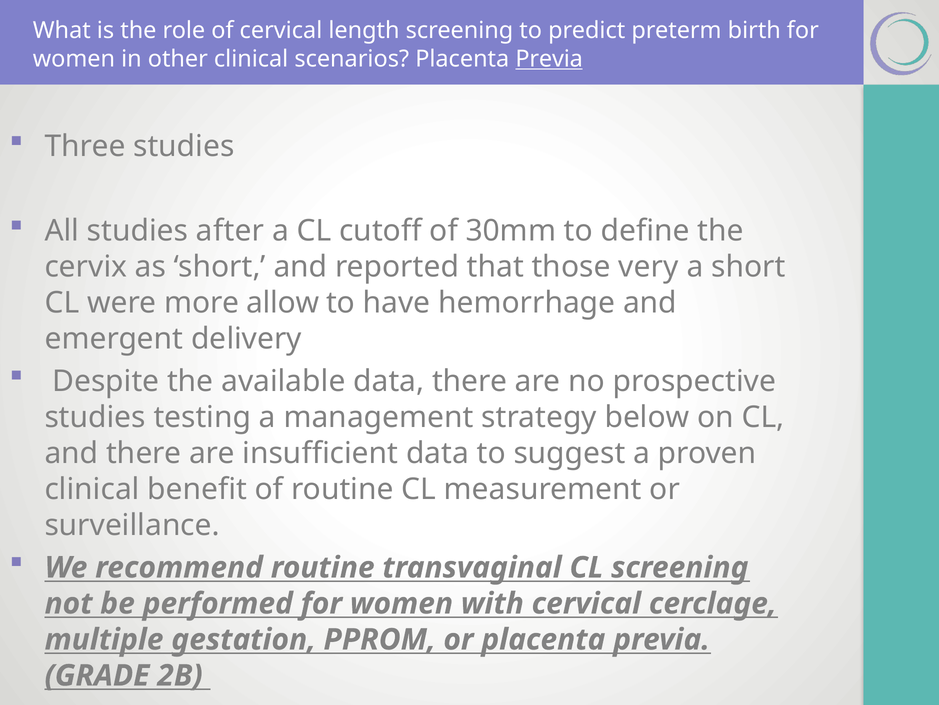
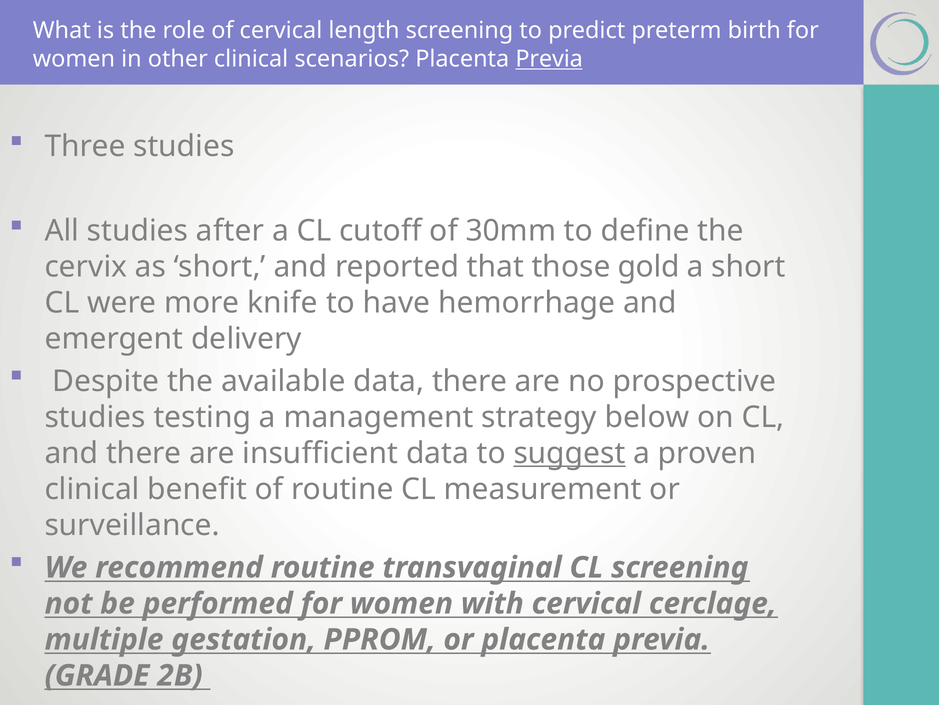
very: very -> gold (649, 267)
allow: allow -> knife (282, 303)
suggest underline: none -> present (569, 453)
